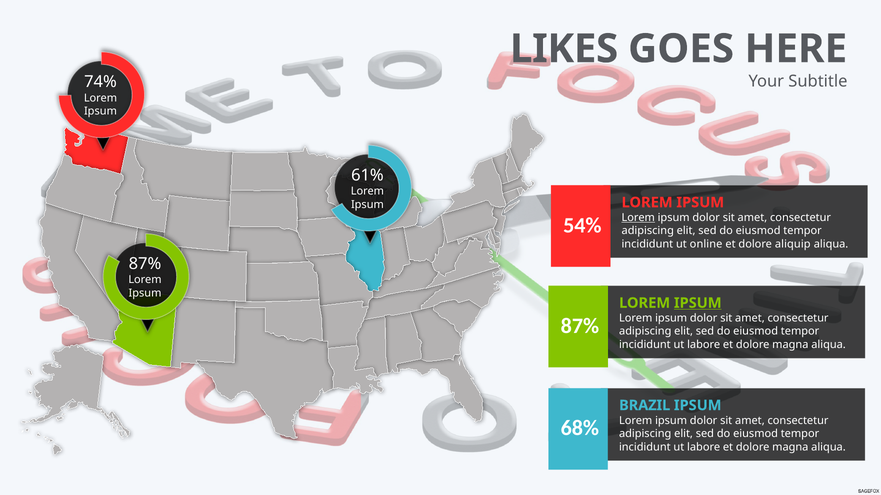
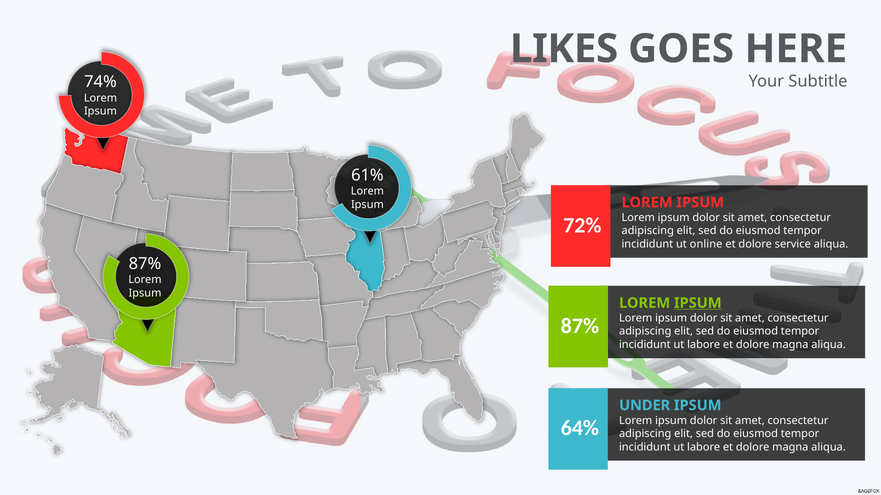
Lorem underline: present -> none (638, 218)
54%: 54% -> 72% (582, 226)
aliquip: aliquip -> service (793, 244)
BRAZIL: BRAZIL -> UNDER (645, 406)
68%: 68% -> 64% (580, 429)
